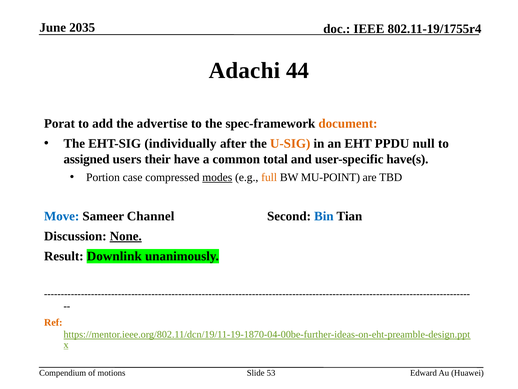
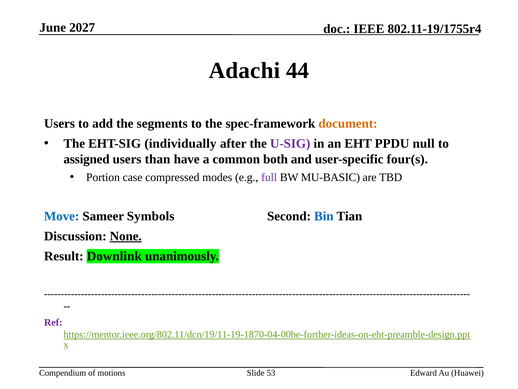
2035: 2035 -> 2027 (82, 27)
Porat: Porat -> Users (59, 124)
advertise: advertise -> segments (162, 124)
U-SIG colour: orange -> purple (290, 143)
their: their -> than (158, 159)
total: total -> both (276, 159)
have(s: have(s -> four(s (407, 159)
modes underline: present -> none (217, 177)
full colour: orange -> purple (269, 177)
MU-POINT: MU-POINT -> MU-BASIC (330, 177)
Channel: Channel -> Symbols (151, 216)
Ref colour: orange -> purple (53, 322)
